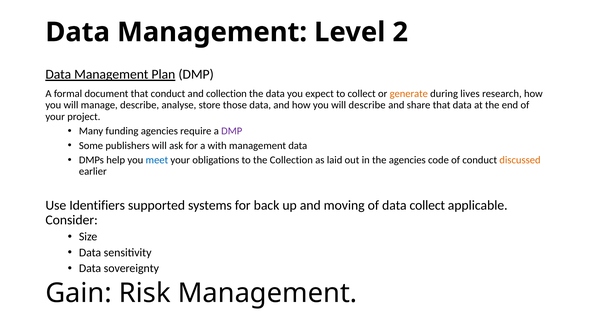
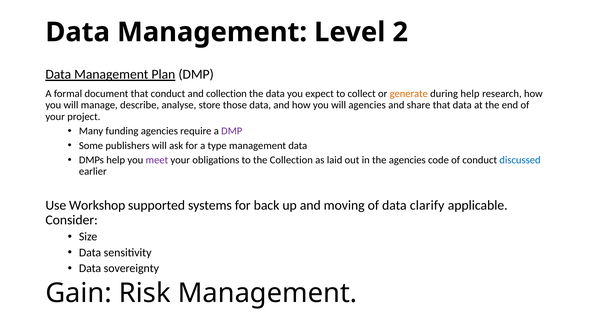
during lives: lives -> help (470, 94)
will describe: describe -> agencies (367, 105)
with: with -> type (217, 146)
meet colour: blue -> purple (157, 160)
discussed colour: orange -> blue (520, 160)
Identifiers: Identifiers -> Workshop (97, 205)
data collect: collect -> clarify (427, 205)
